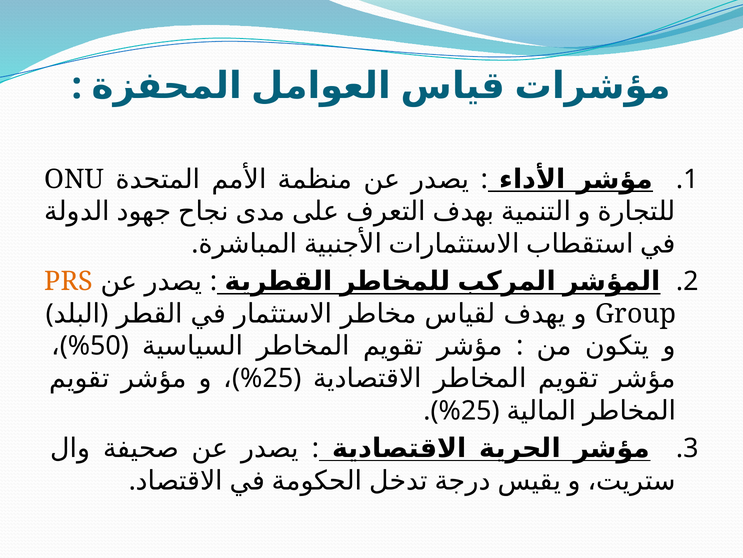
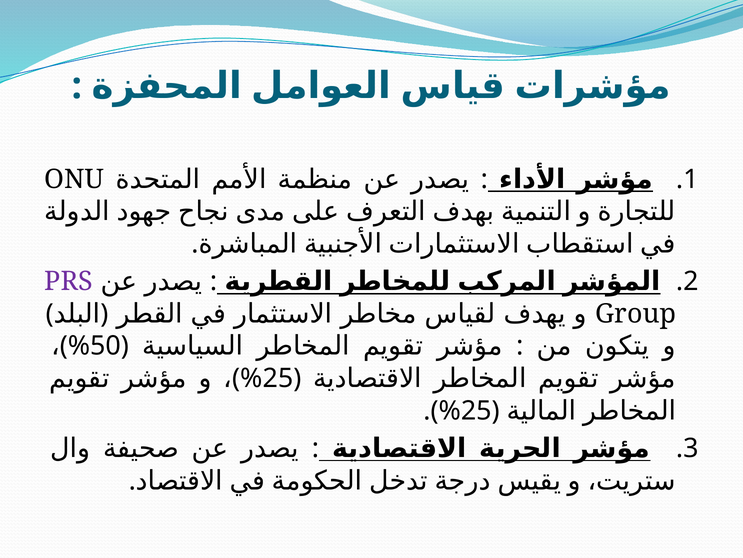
PRS colour: orange -> purple (69, 281)
